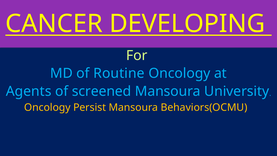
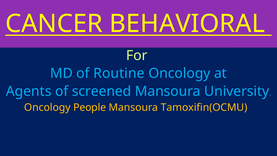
DEVELOPING: DEVELOPING -> BEHAVIORAL (187, 24)
Persist: Persist -> People (90, 107)
Behaviors(OCMU: Behaviors(OCMU -> Tamoxifin(OCMU (204, 107)
